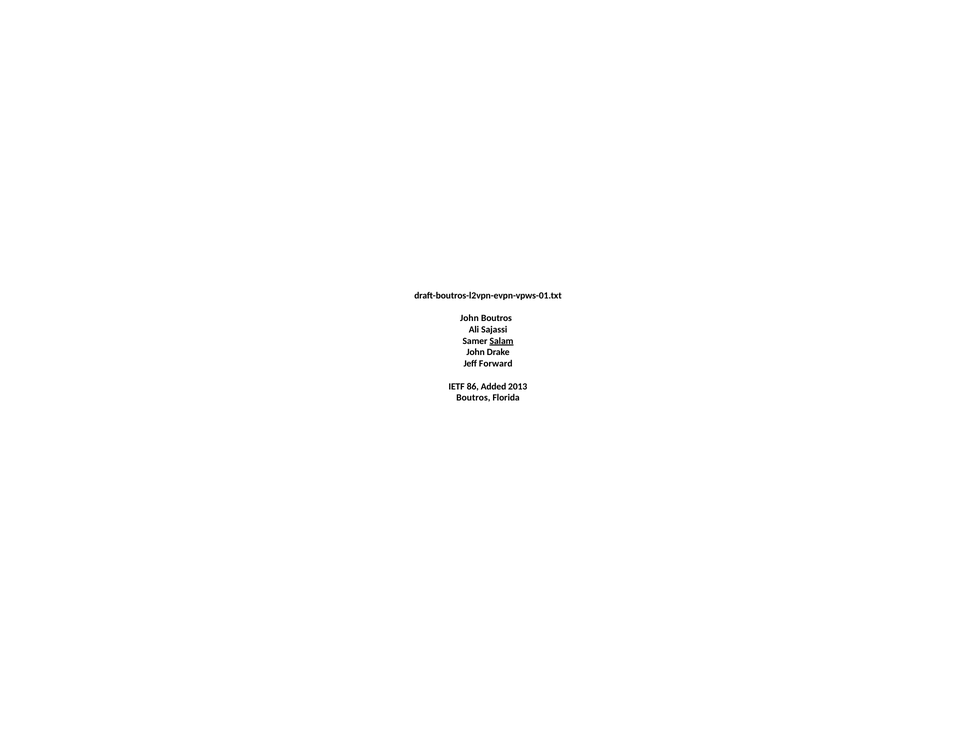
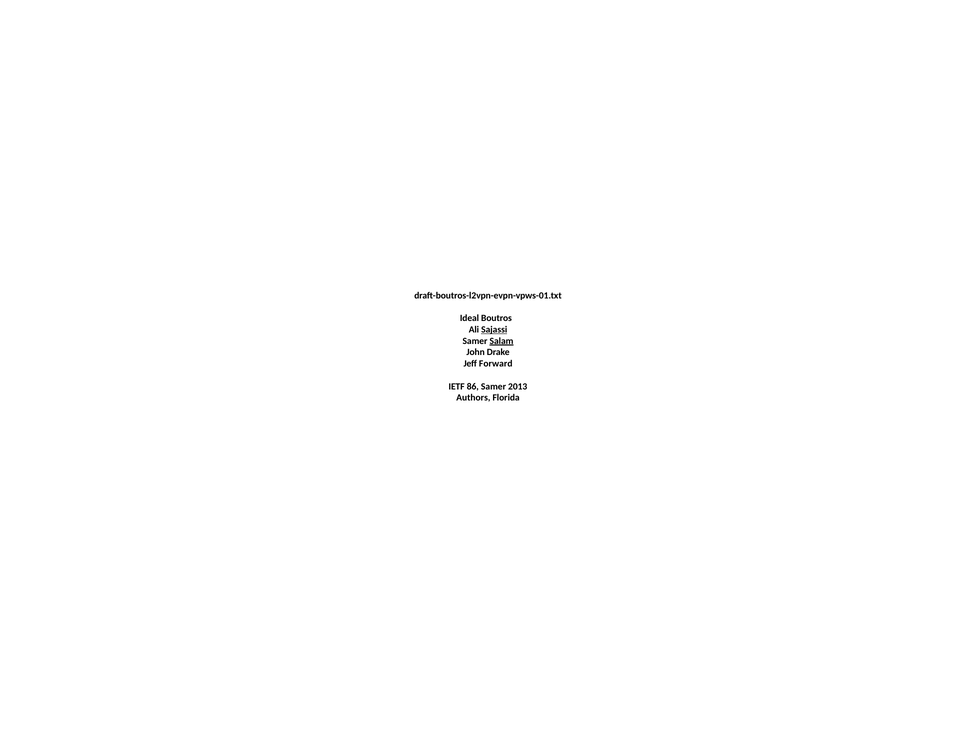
John: John -> Ideal (469, 318)
Sajassi underline: none -> present (494, 330)
86 Added: Added -> Samer (493, 386)
Boutros: Boutros -> Authors (473, 398)
